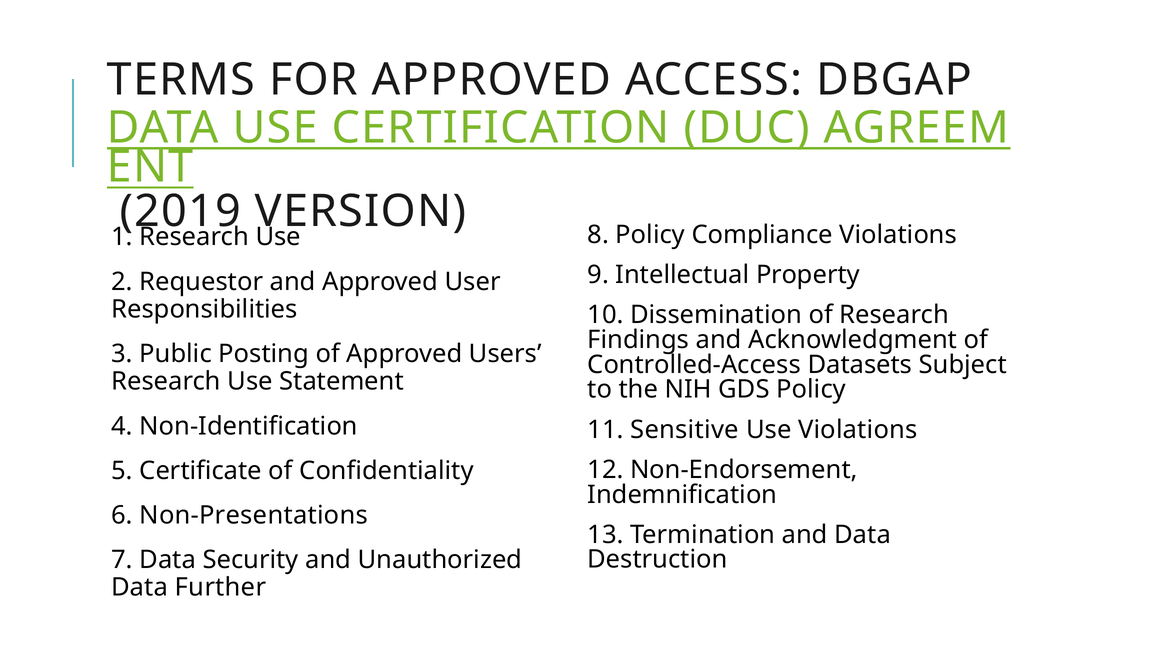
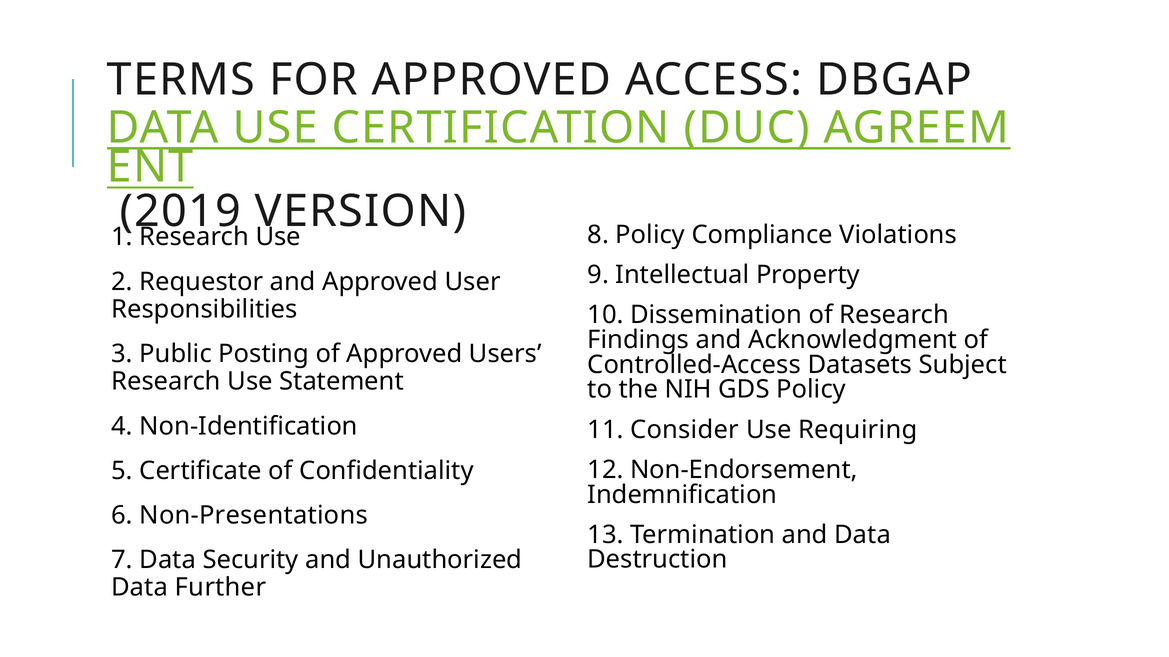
Sensitive: Sensitive -> Consider (685, 430)
Use Violations: Violations -> Requiring (858, 430)
